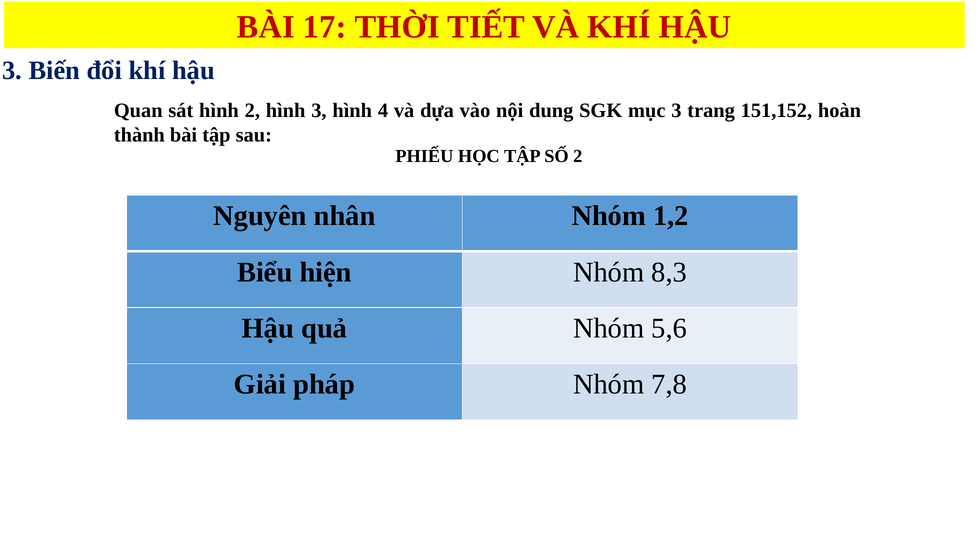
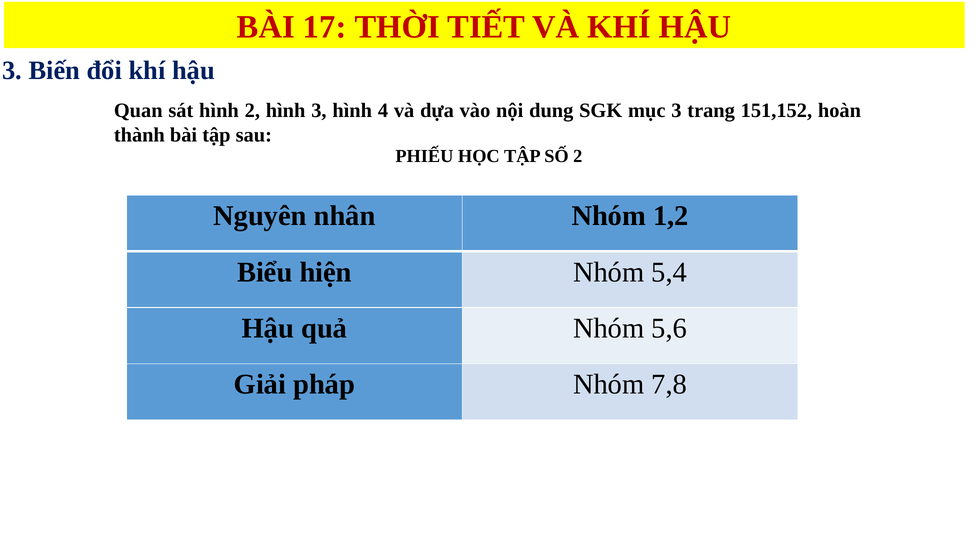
8,3: 8,3 -> 5,4 (669, 272)
